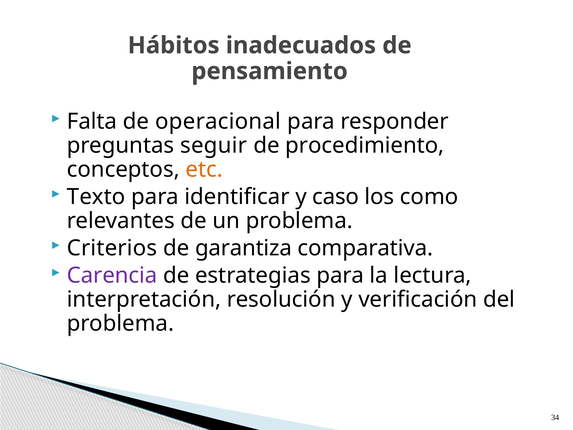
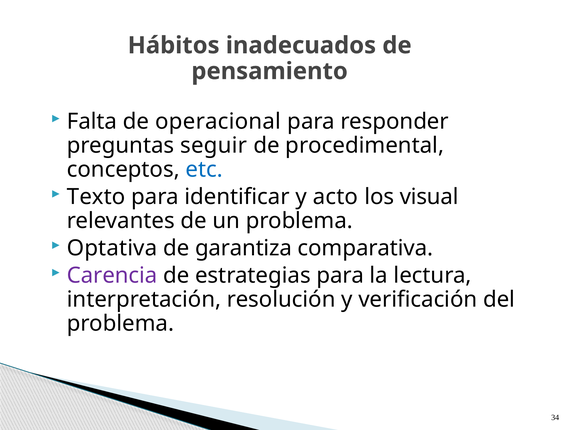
procedimiento: procedimiento -> procedimental (365, 145)
etc colour: orange -> blue (204, 169)
caso: caso -> acto (335, 197)
como: como -> visual (429, 197)
Criterios: Criterios -> Optativa (112, 248)
